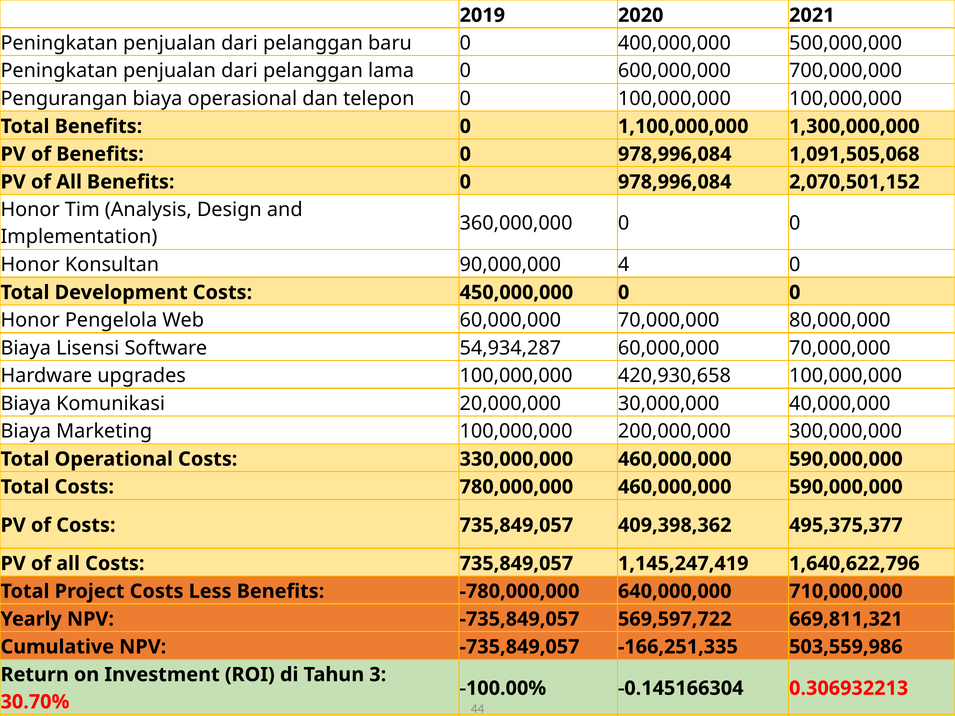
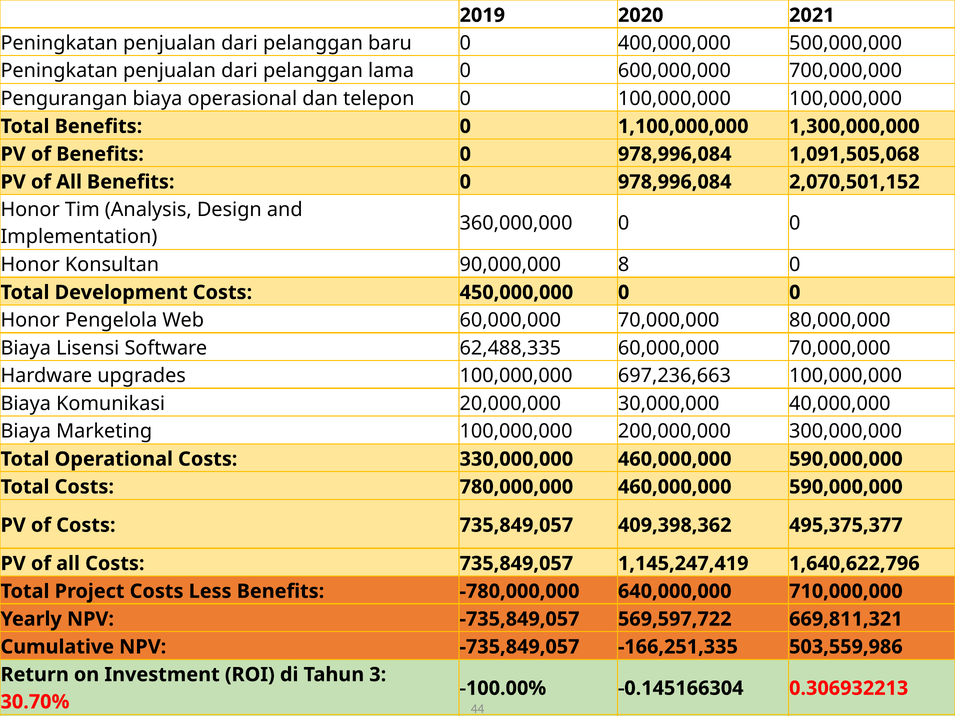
4: 4 -> 8 (624, 265)
54,934,287: 54,934,287 -> 62,488,335 (510, 348)
420,930,658: 420,930,658 -> 697,236,663 (674, 376)
